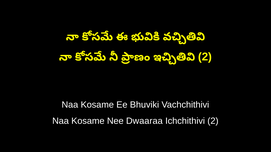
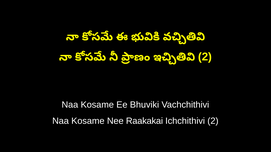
Dwaaraa: Dwaaraa -> Raakakai (144, 121)
